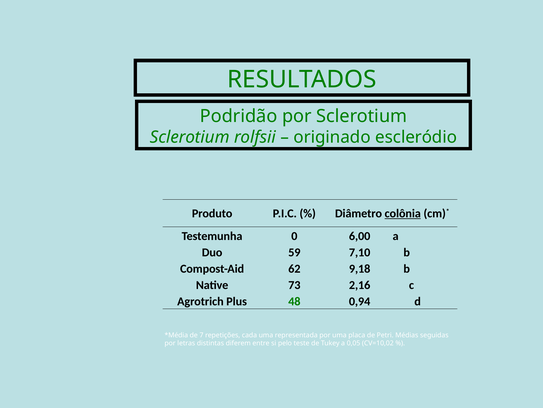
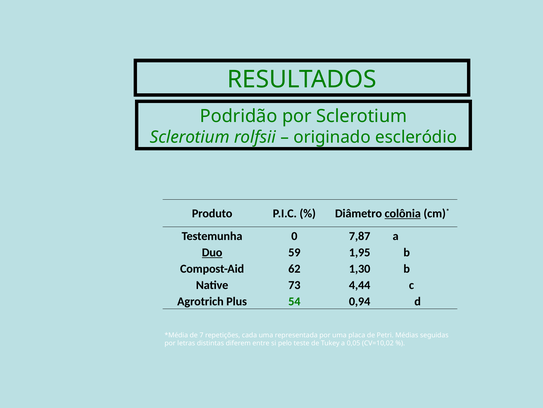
6,00: 6,00 -> 7,87 (360, 236)
Duo underline: none -> present (212, 252)
7,10: 7,10 -> 1,95 (360, 252)
9,18: 9,18 -> 1,30 (360, 268)
2,16: 2,16 -> 4,44 (360, 285)
48: 48 -> 54 (294, 301)
